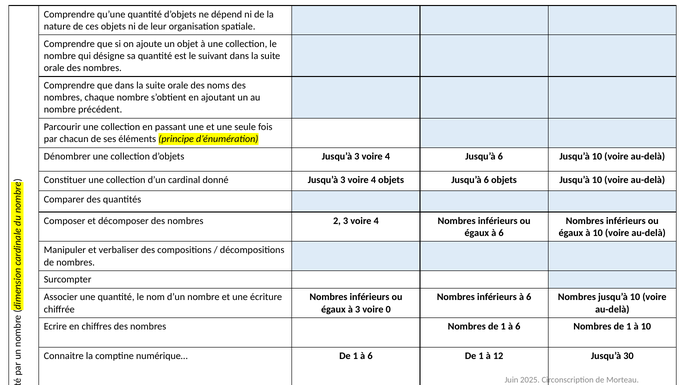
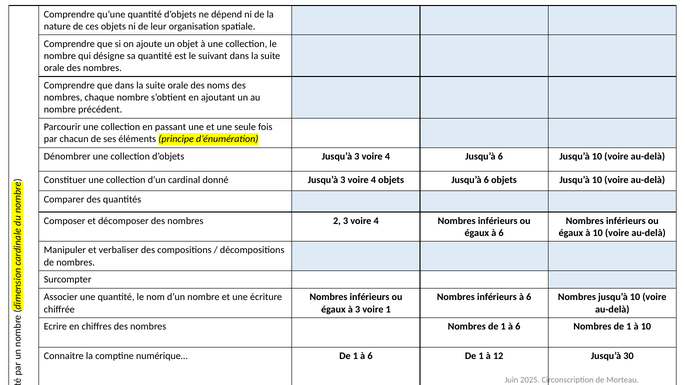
voire 0: 0 -> 1 (388, 310)
